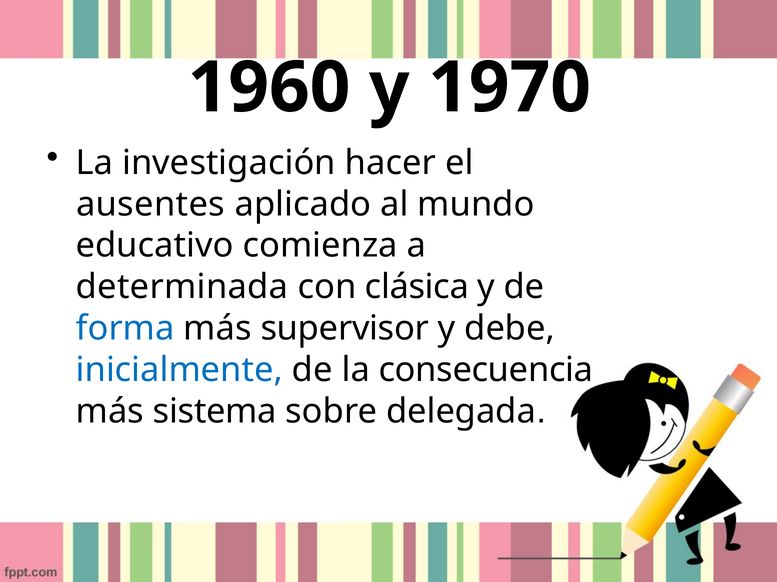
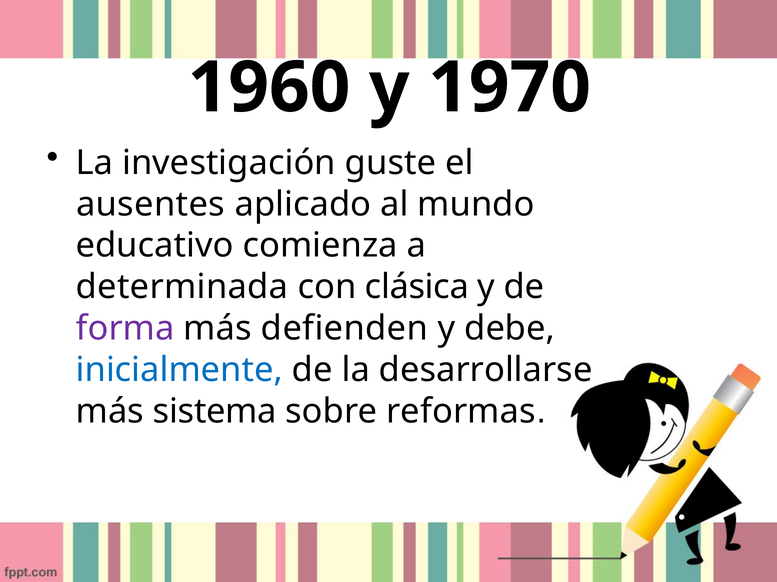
hacer: hacer -> guste (390, 163)
forma colour: blue -> purple (125, 329)
supervisor: supervisor -> defienden (345, 329)
consecuencia: consecuencia -> desarrollarse (486, 370)
delegada: delegada -> reformas (461, 412)
